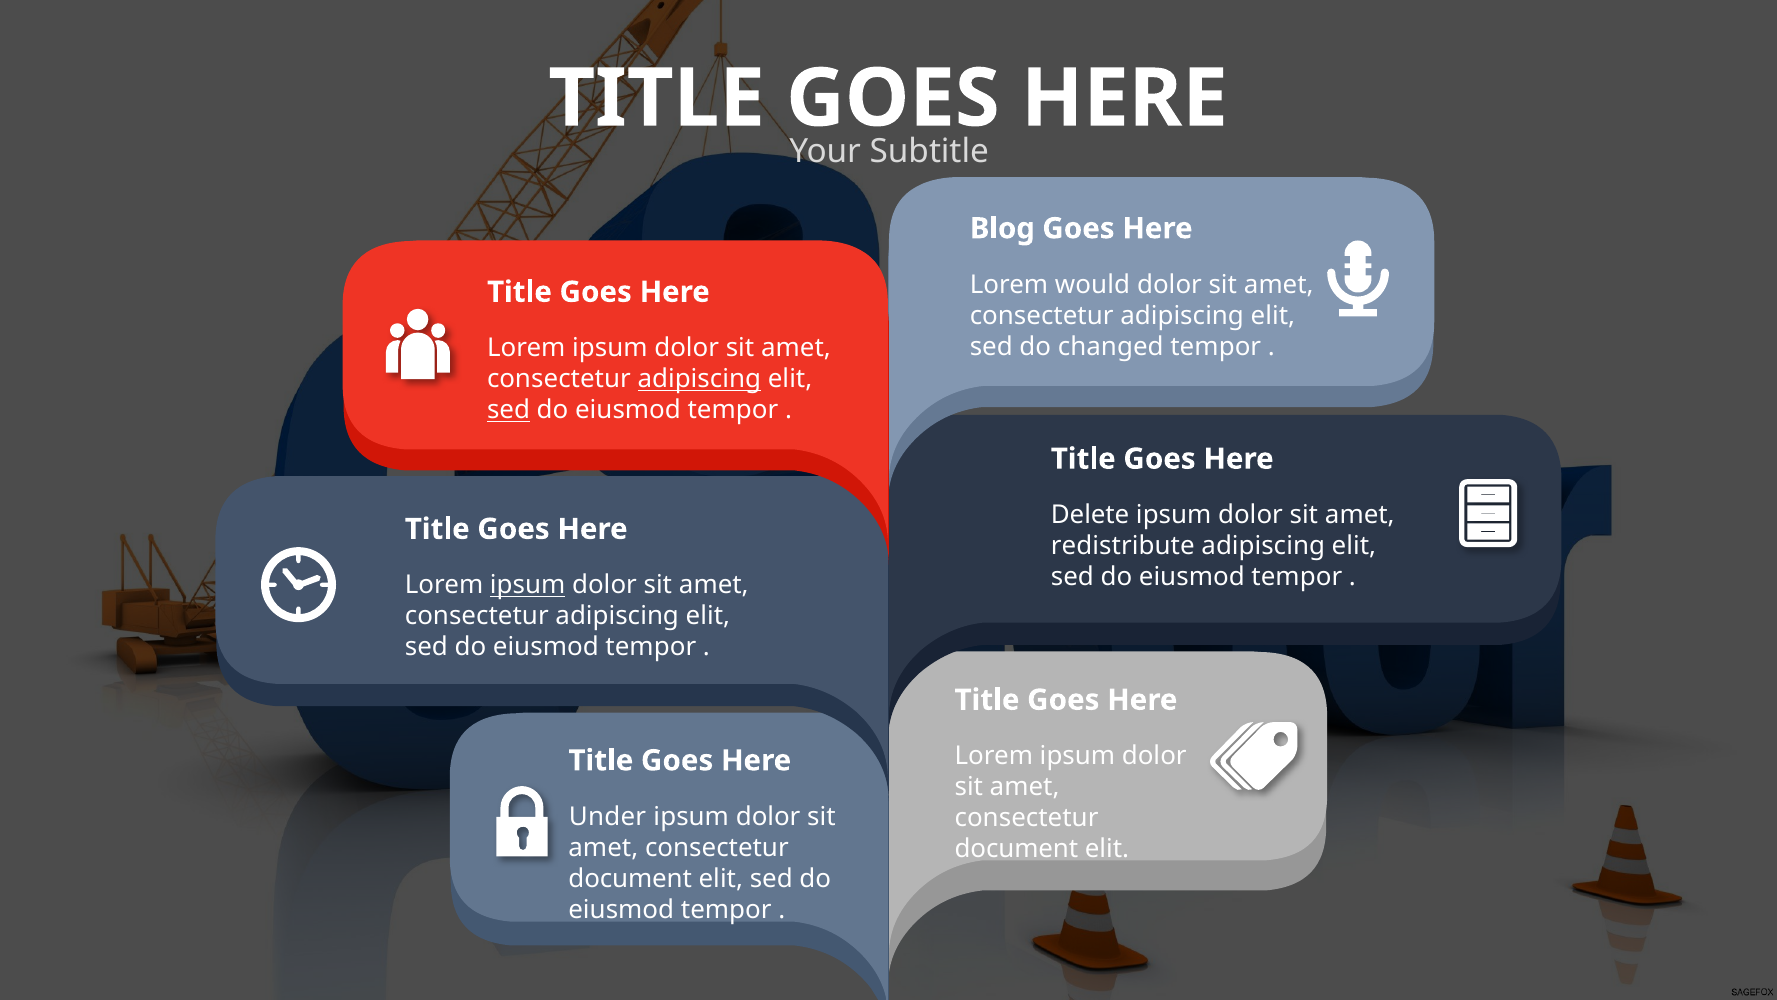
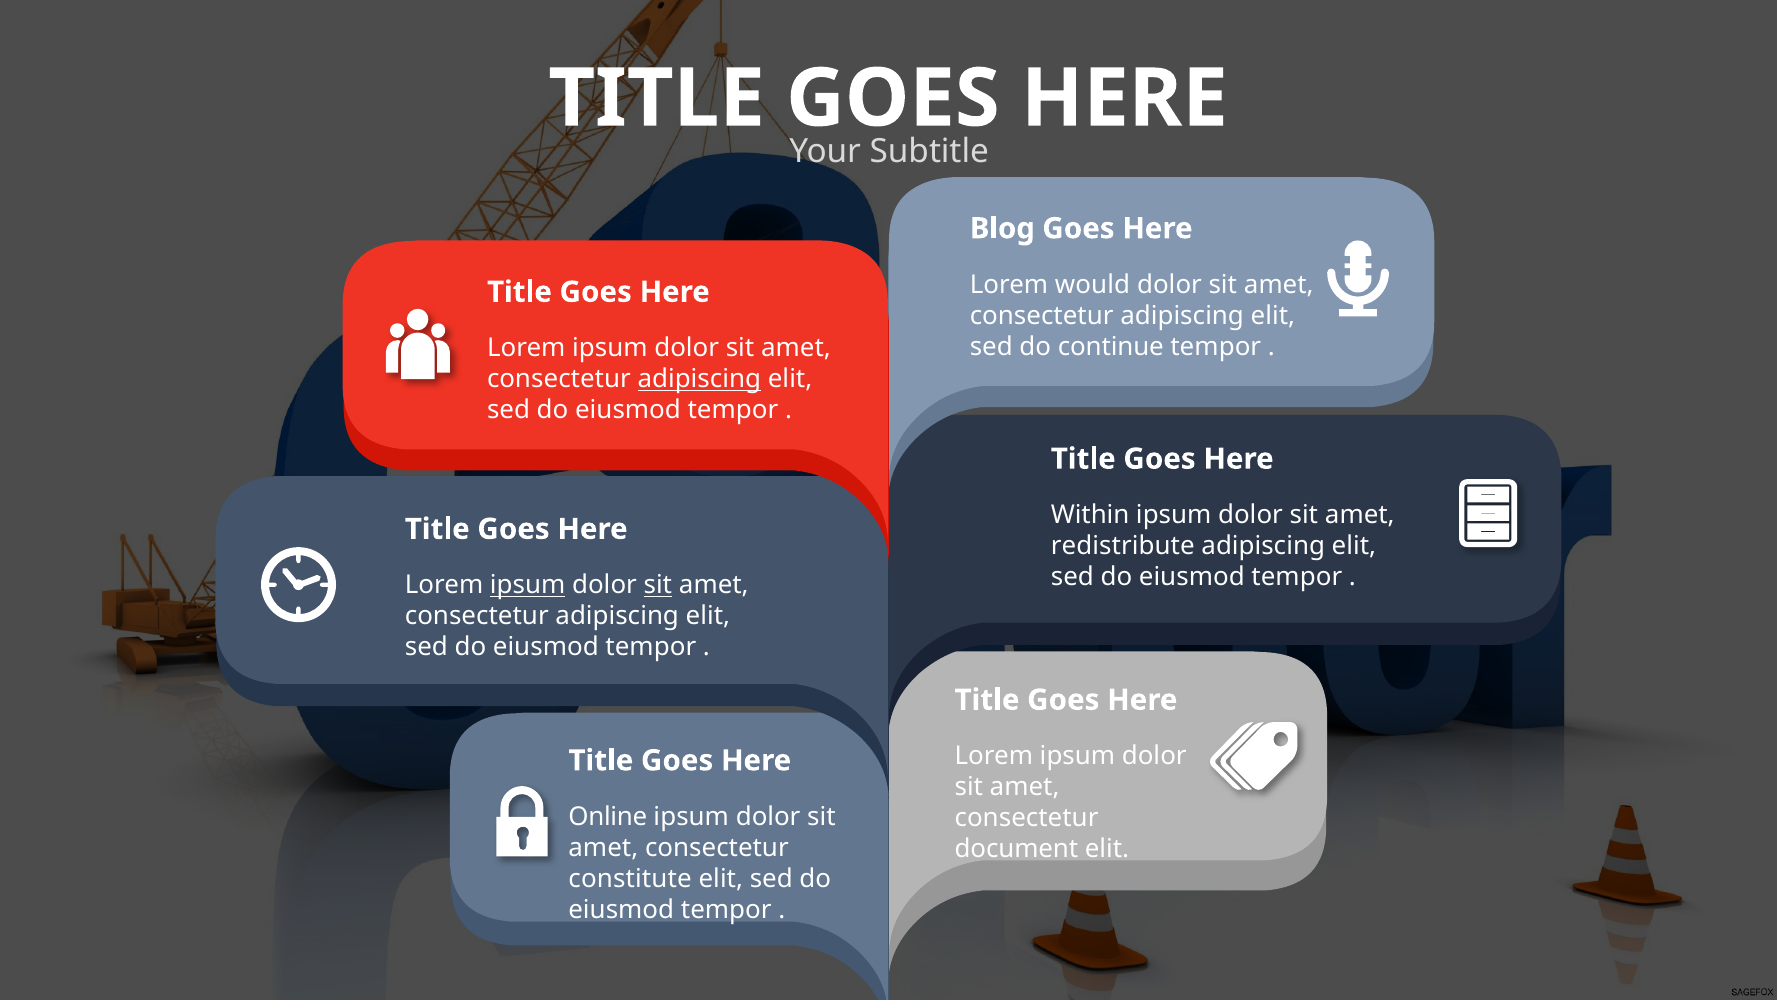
changed: changed -> continue (1111, 347)
sed underline: present -> none (509, 410)
Delete: Delete -> Within (1090, 515)
sit underline: none -> present (658, 585)
Under: Under -> Online (608, 816)
document: document -> constitute (630, 879)
